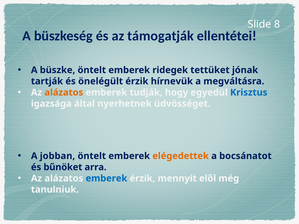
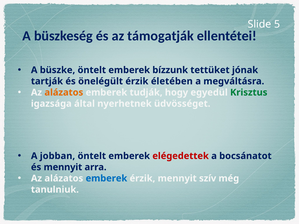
8: 8 -> 5 (277, 24)
ridegek: ridegek -> bízzunk (170, 70)
hírnevük: hírnevük -> életében (172, 81)
Krisztus colour: blue -> green (249, 93)
elégedettek colour: orange -> red (181, 156)
és bűnöket: bűnöket -> mennyit (63, 167)
elől: elől -> szív (208, 179)
